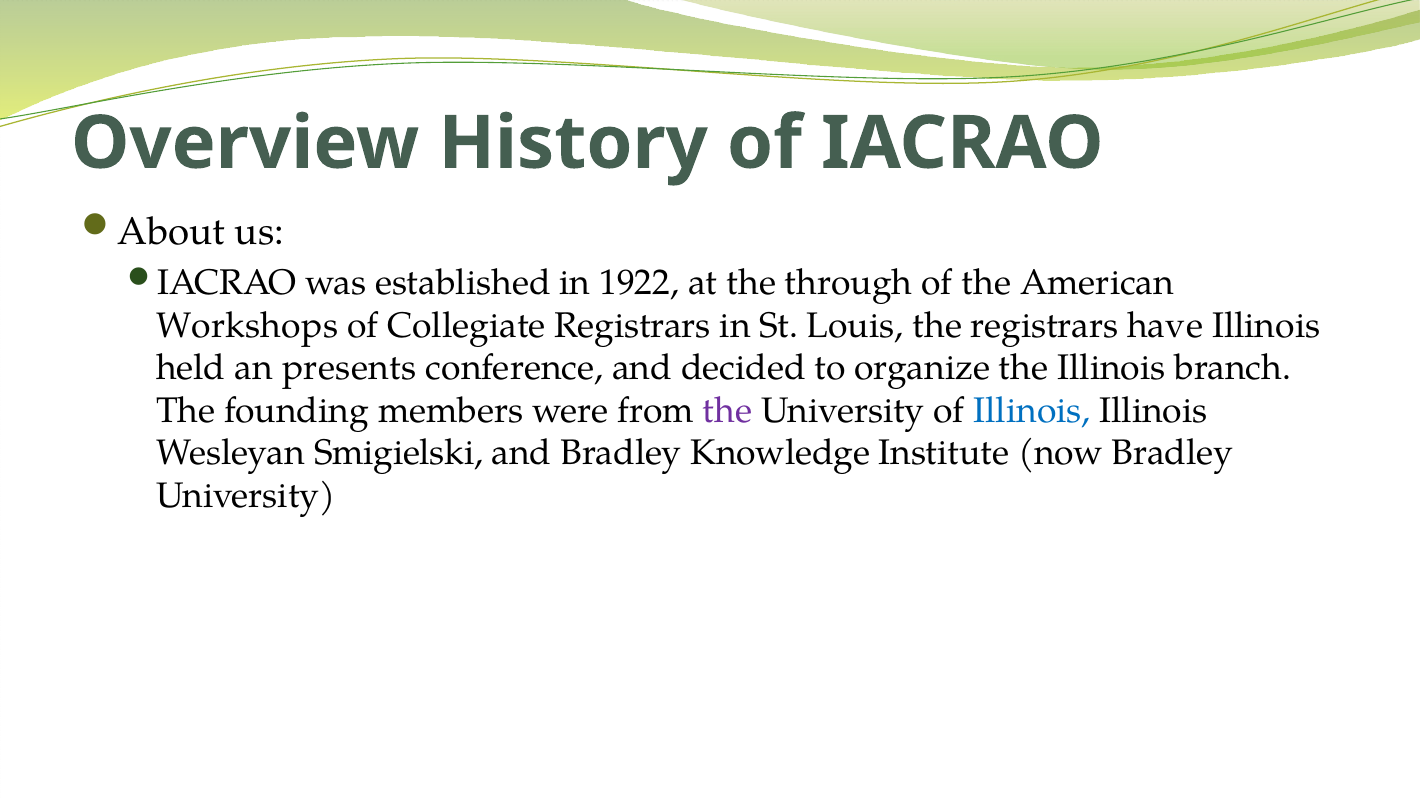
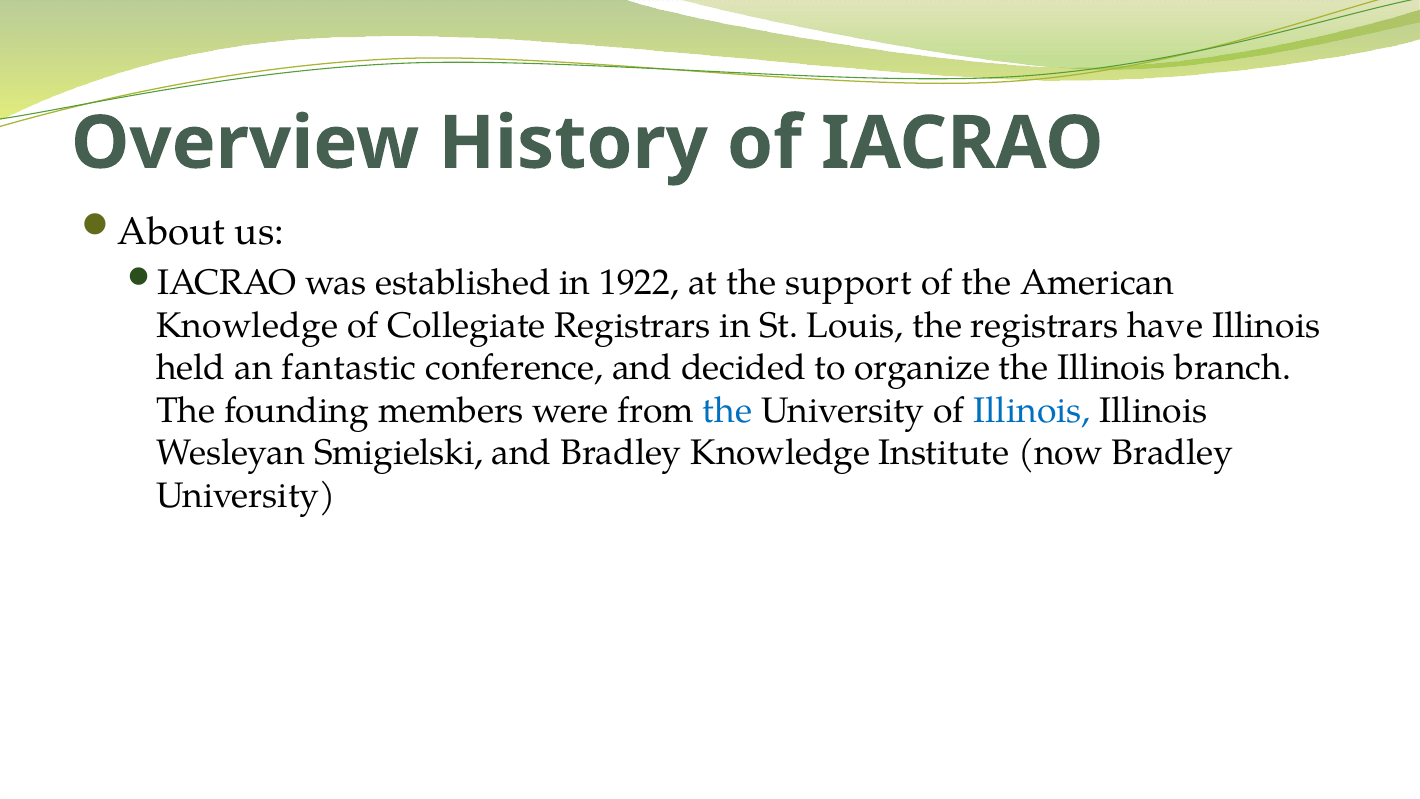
through: through -> support (849, 283)
Workshops: Workshops -> Knowledge (247, 325)
presents: presents -> fantastic (349, 368)
the colour: purple -> blue (727, 410)
